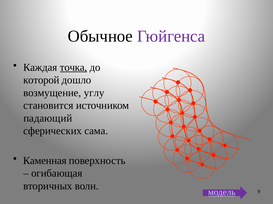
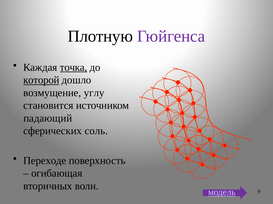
Обычное: Обычное -> Плотную (100, 36)
которой underline: none -> present (41, 80)
сама: сама -> соль (96, 131)
Каменная: Каменная -> Переходе (45, 161)
